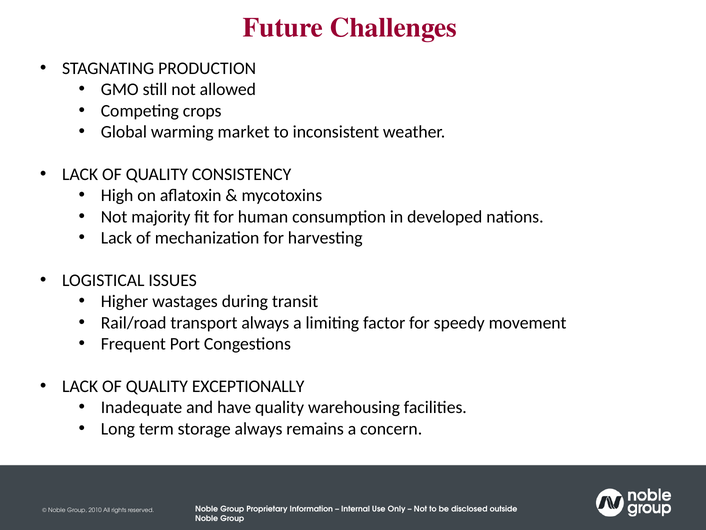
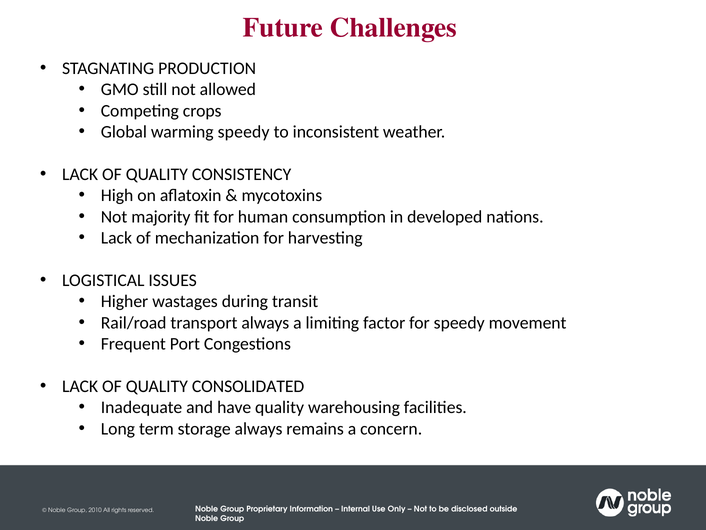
warming market: market -> speedy (244, 132)
EXCEPTIONALLY: EXCEPTIONALLY -> CONSOLIDATED (248, 386)
